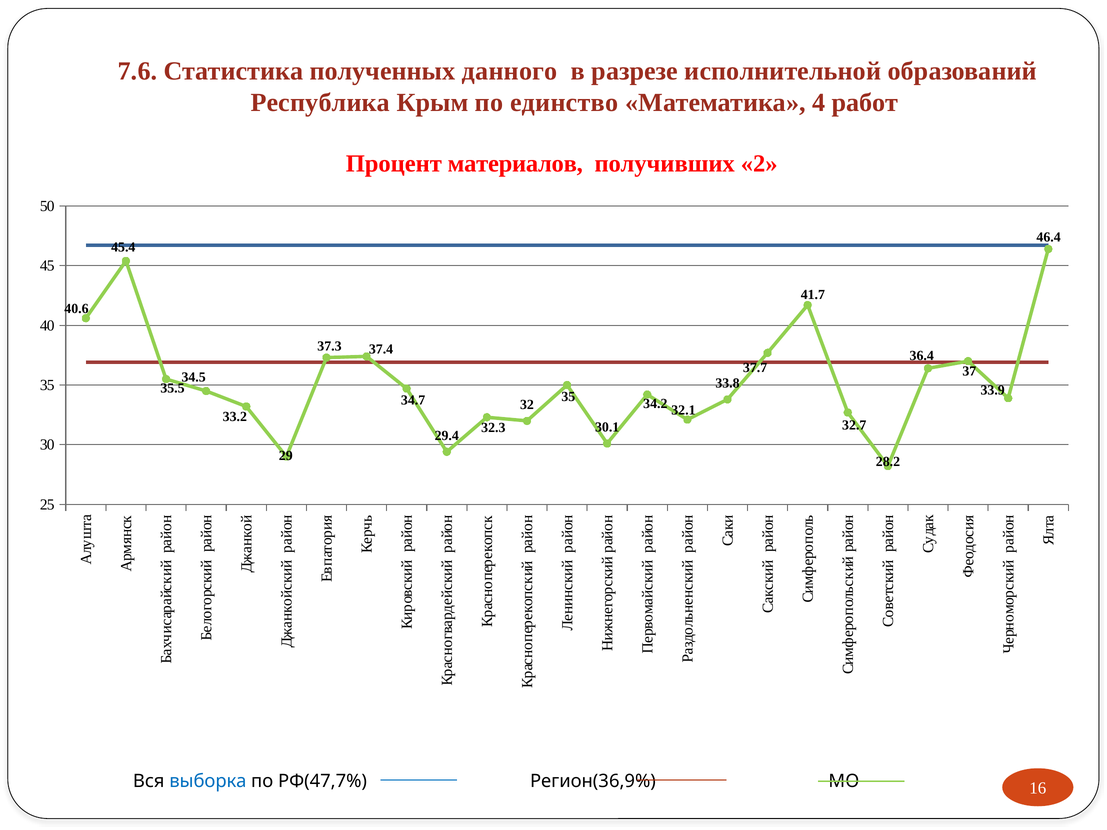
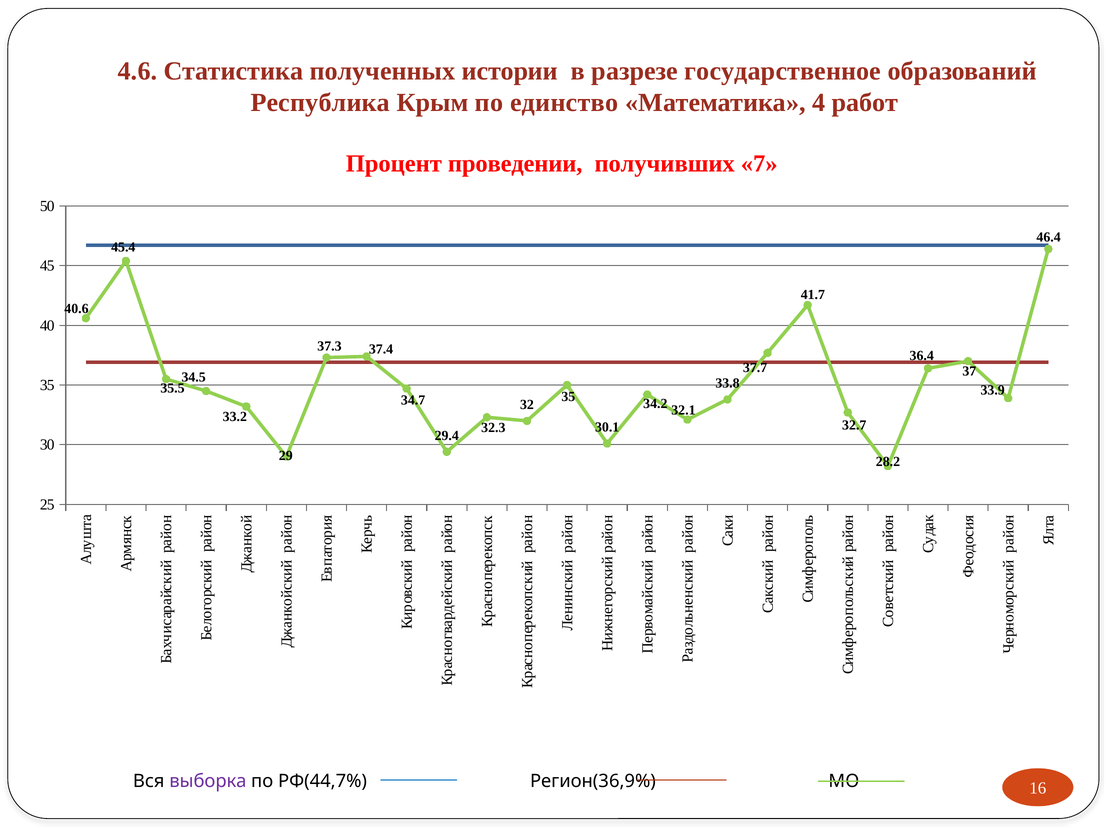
7.6: 7.6 -> 4.6 (138, 71)
данного: данного -> истории (510, 71)
исполнительной: исполнительной -> государственное (783, 71)
материалов: материалов -> проведении (515, 164)
2: 2 -> 7 (759, 164)
выборка colour: blue -> purple (208, 781)
РФ(47,7%: РФ(47,7% -> РФ(44,7% (323, 781)
